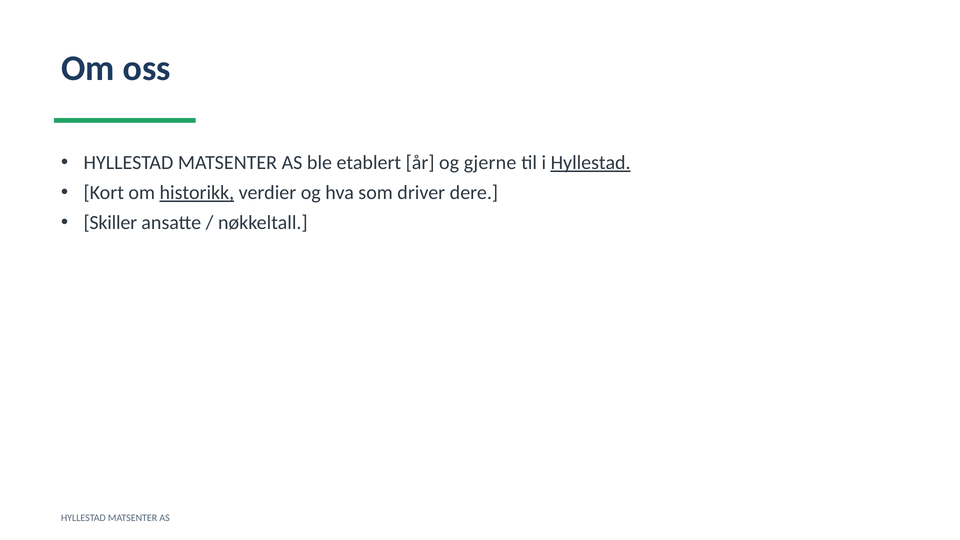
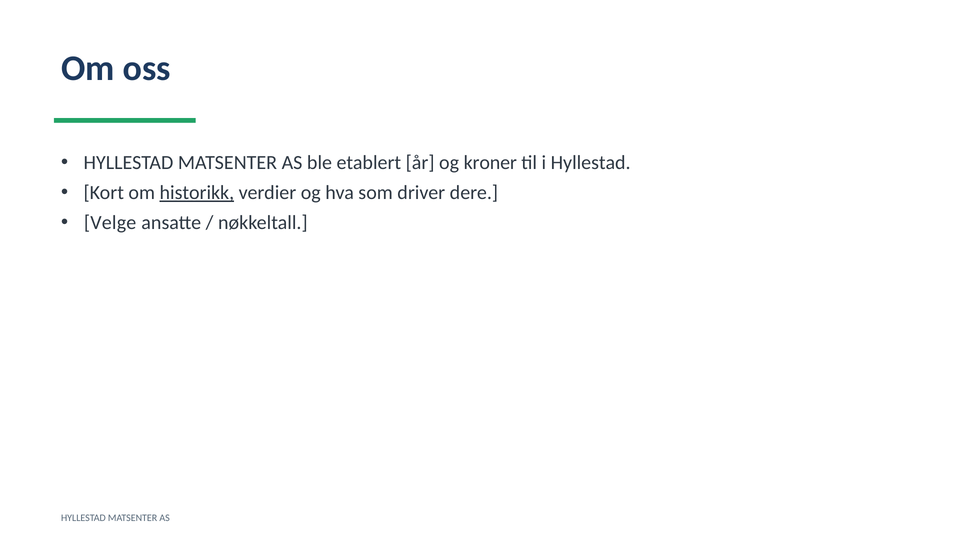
gjerne: gjerne -> kroner (490, 163)
Hyllestad underline: present -> none (591, 163)
Skiller: Skiller -> Velge (110, 223)
